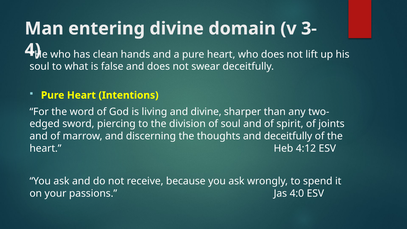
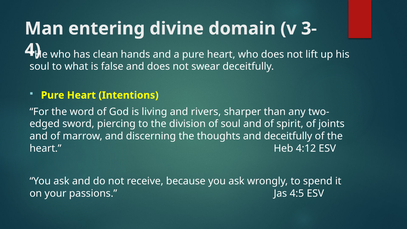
and divine: divine -> rivers (206, 112)
4:0: 4:0 -> 4:5 (297, 193)
